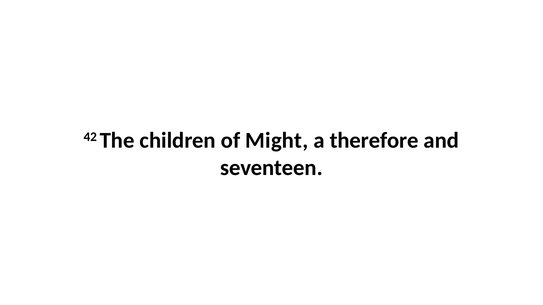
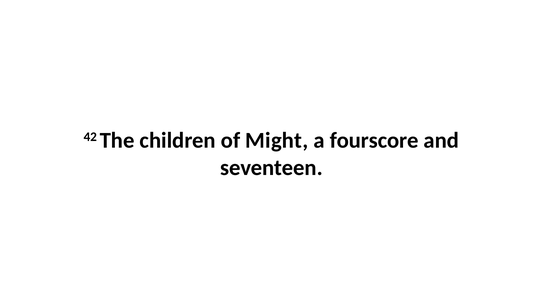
therefore: therefore -> fourscore (374, 141)
